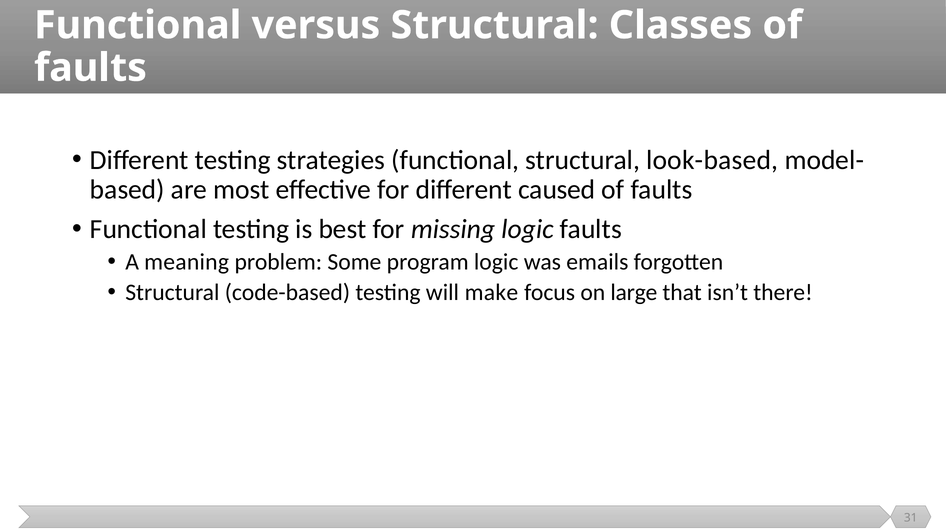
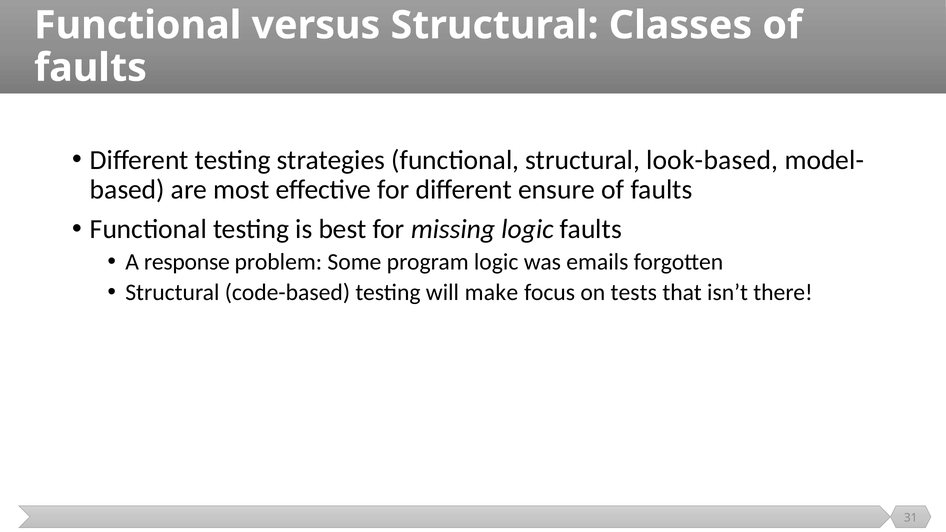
caused: caused -> ensure (557, 190)
meaning: meaning -> response (187, 262)
large: large -> tests (634, 292)
